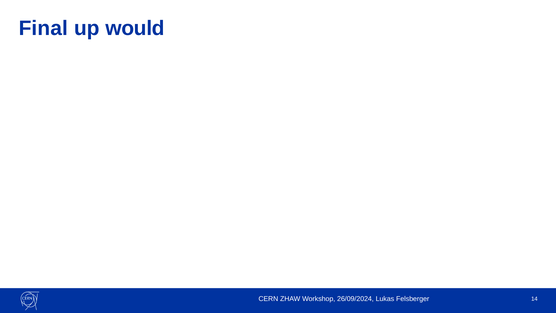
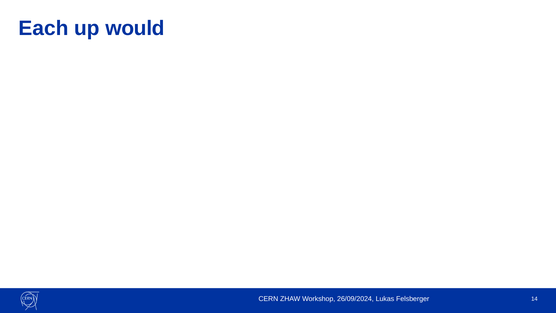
Final: Final -> Each (43, 28)
